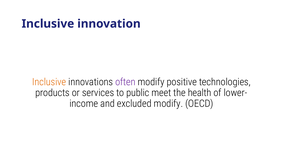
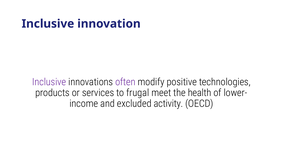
Inclusive colour: orange -> purple (49, 82)
public: public -> frugal (138, 93)
excluded modify: modify -> activity (168, 104)
